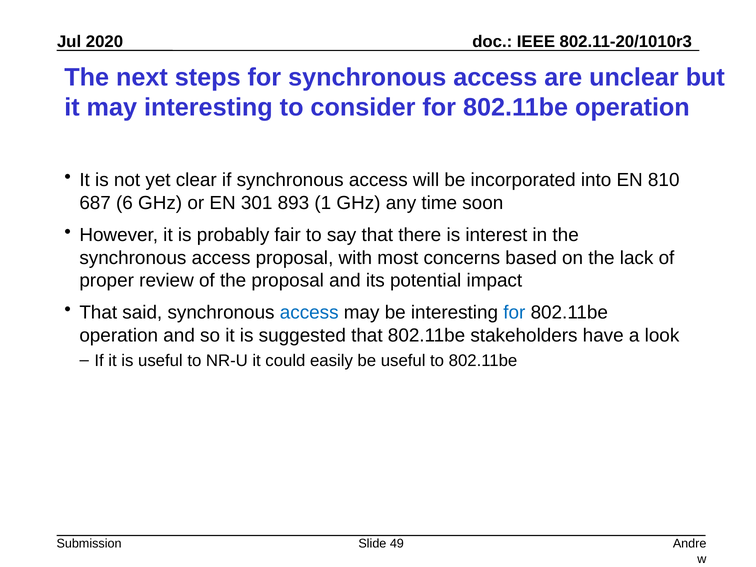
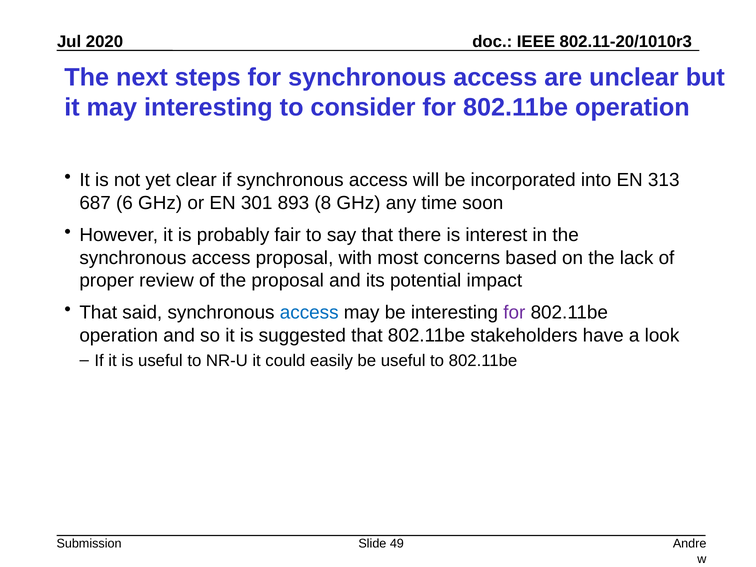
810: 810 -> 313 (664, 180)
1: 1 -> 8 (323, 203)
for colour: blue -> purple (514, 313)
